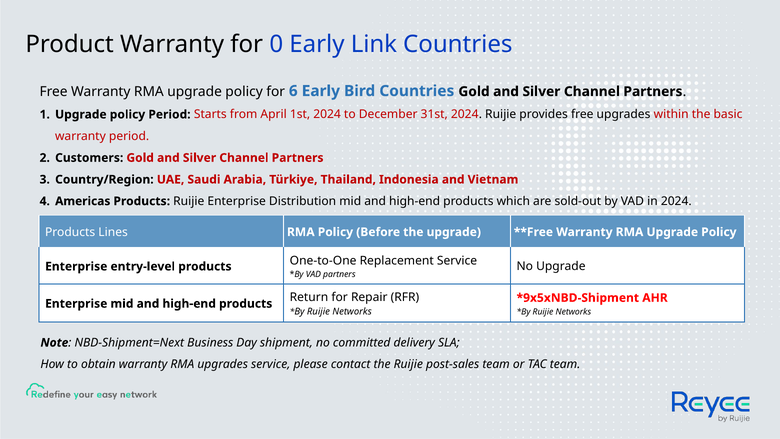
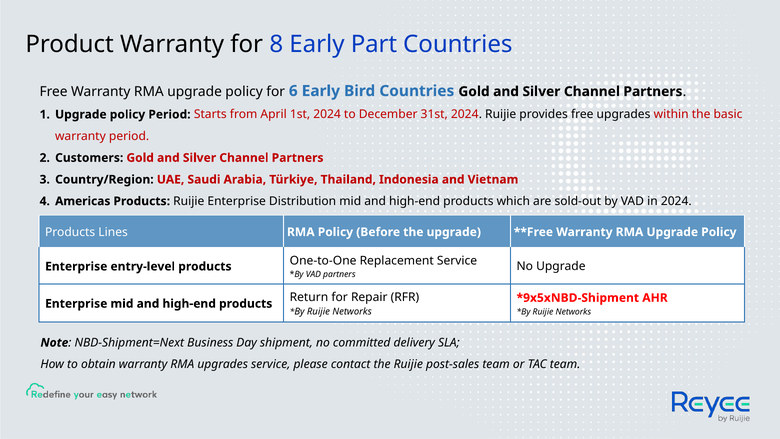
0: 0 -> 8 (276, 44)
Link: Link -> Part (374, 44)
